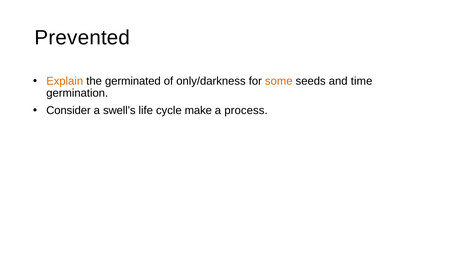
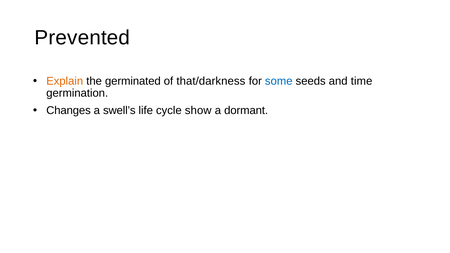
only/darkness: only/darkness -> that/darkness (211, 81)
some colour: orange -> blue (279, 81)
Consider: Consider -> Changes (69, 111)
make: make -> show (198, 111)
process: process -> dormant (246, 111)
